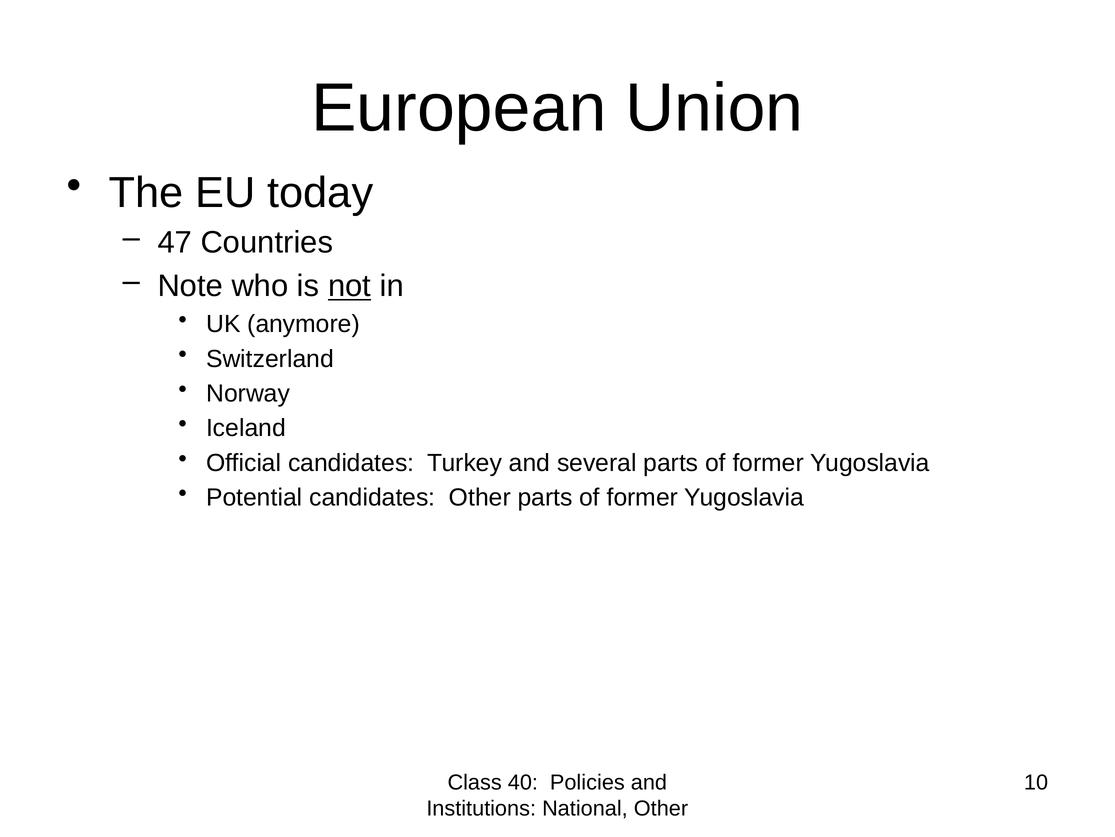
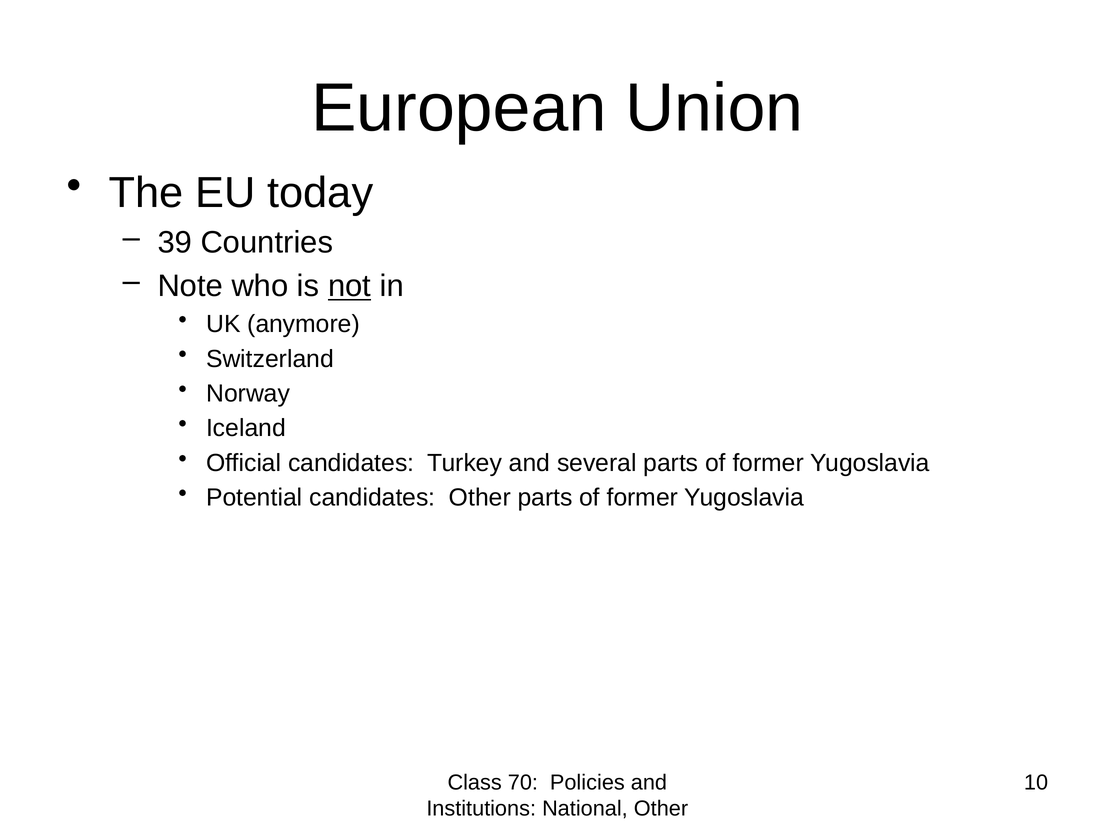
47: 47 -> 39 (175, 243)
40: 40 -> 70 (523, 782)
